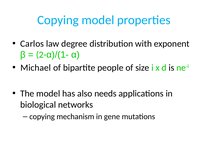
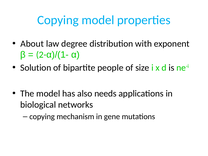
Carlos: Carlos -> About (32, 44)
Michael: Michael -> Solution (36, 68)
